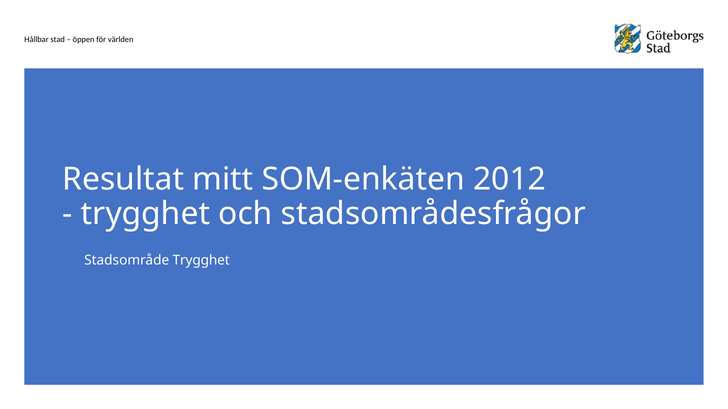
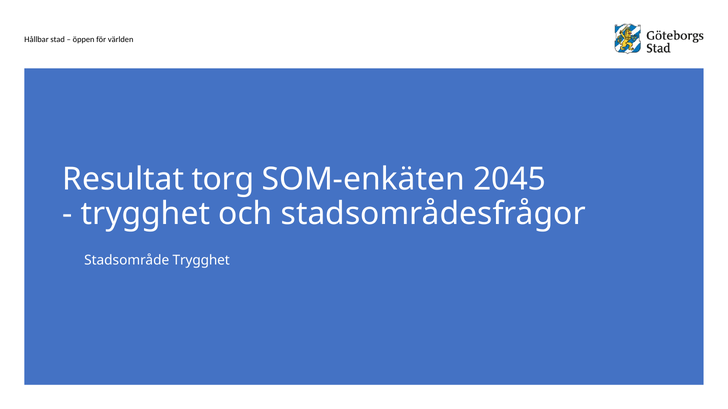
mitt: mitt -> torg (223, 180)
2012: 2012 -> 2045 (510, 180)
